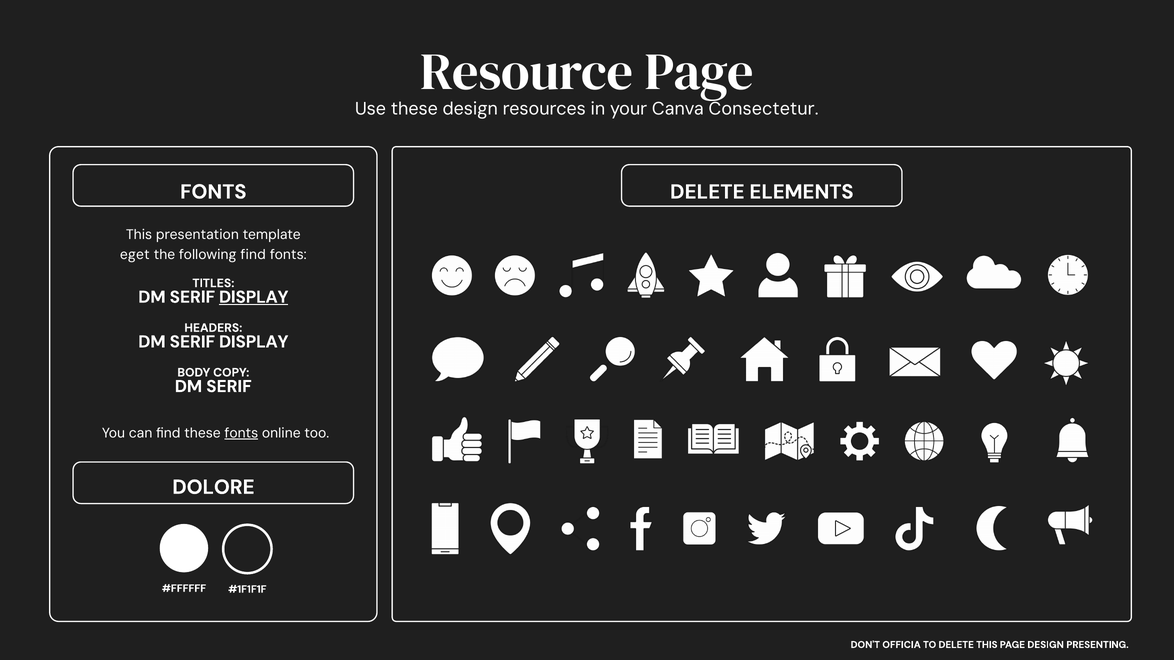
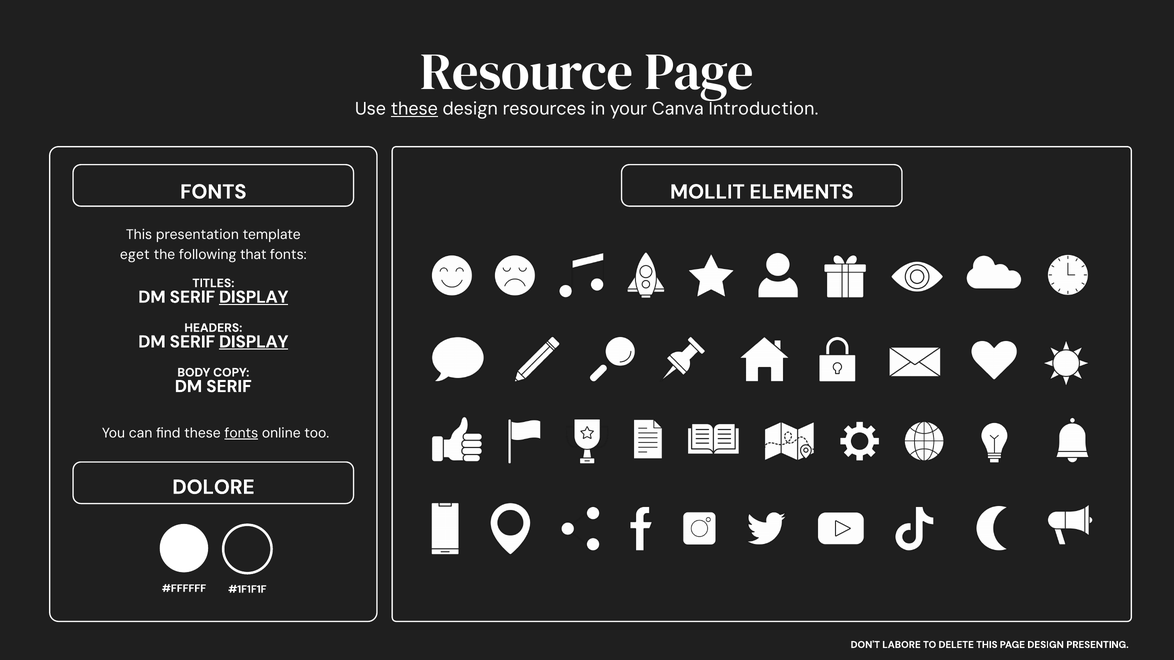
these underline: none -> present (414, 109)
Consectetur: Consectetur -> Introduction (764, 109)
FONTS DELETE: DELETE -> MOLLIT (707, 192)
following find: find -> that (253, 255)
DISPLAY underline: none -> present (254, 342)
OFFICIA: OFFICIA -> LABORE (901, 645)
